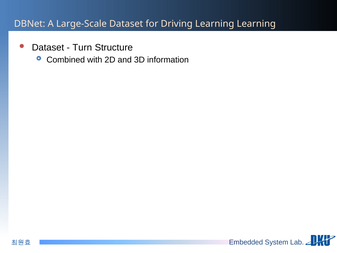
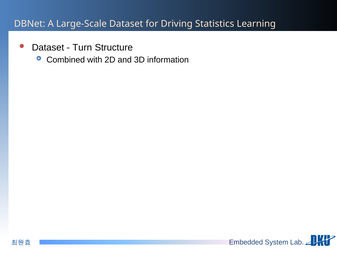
Driving Learning: Learning -> Statistics (215, 24)
